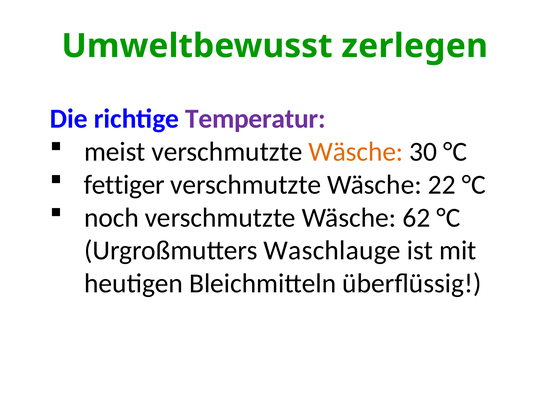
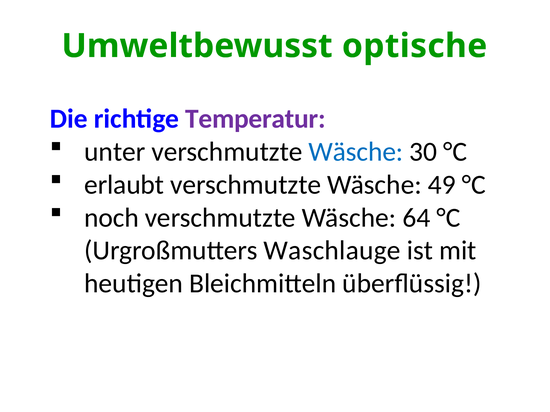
zerlegen: zerlegen -> optische (415, 46)
meist: meist -> unter (115, 152)
Wäsche colour: orange -> blue (356, 152)
fettiger: fettiger -> erlaubt (124, 185)
22: 22 -> 49 (442, 185)
62: 62 -> 64 (416, 218)
